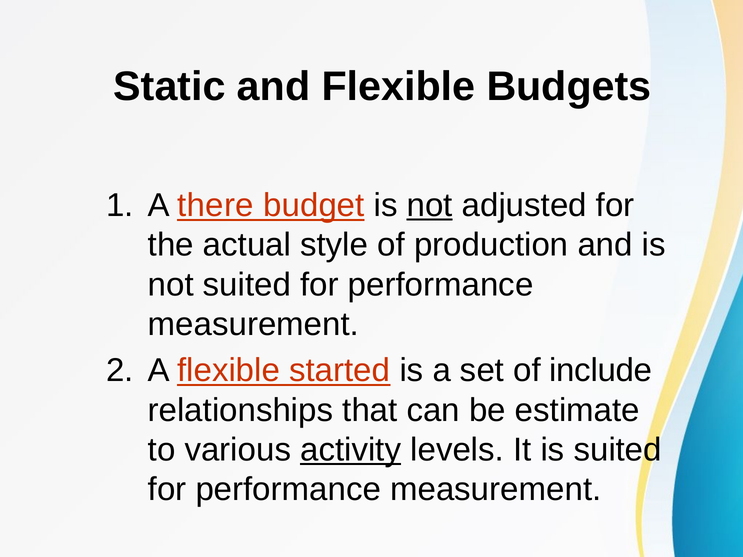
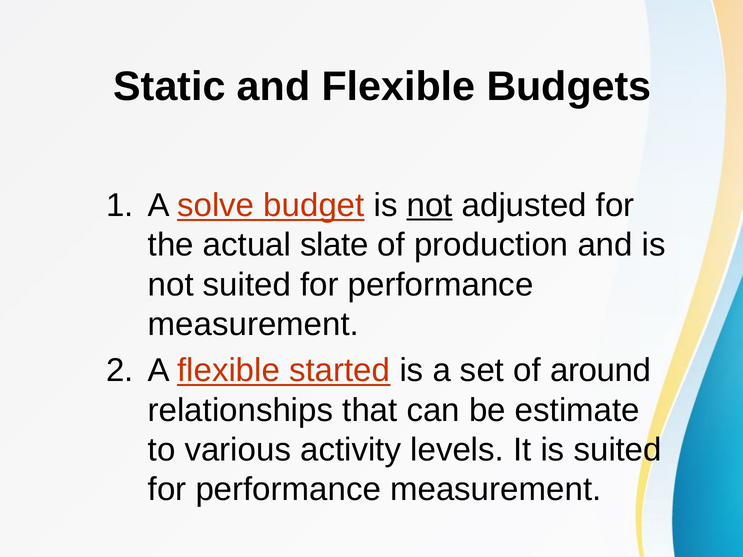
there: there -> solve (216, 206)
style: style -> slate (334, 245)
include: include -> around (601, 371)
activity underline: present -> none (351, 450)
